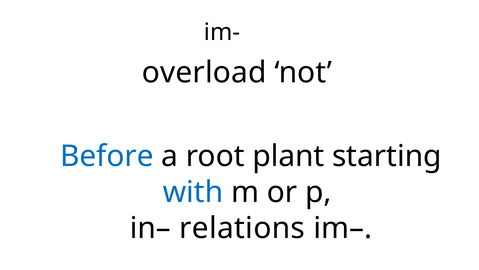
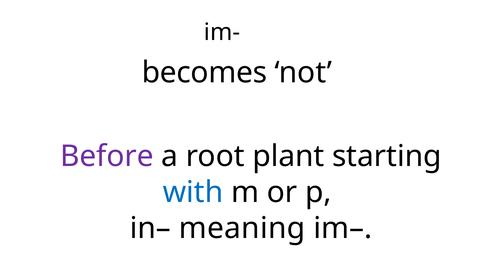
overload: overload -> becomes (204, 72)
Before colour: blue -> purple (107, 156)
relations: relations -> meaning (242, 228)
